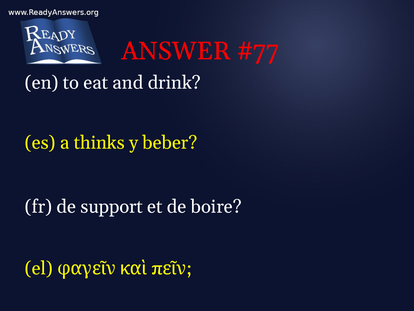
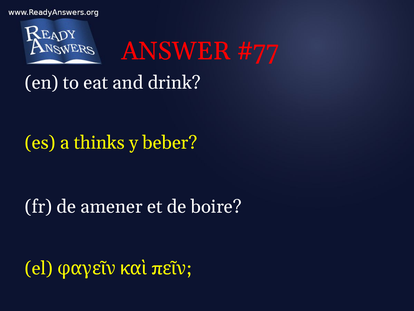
support: support -> amener (112, 206)
